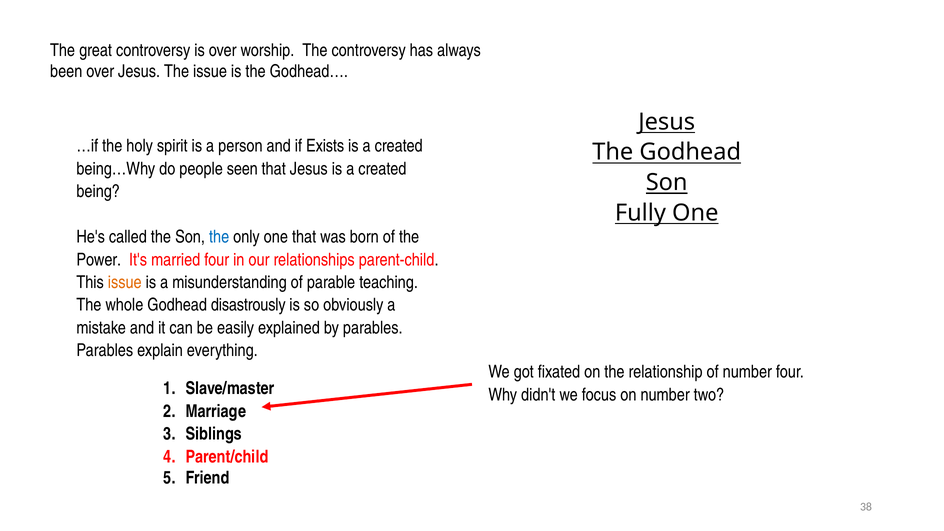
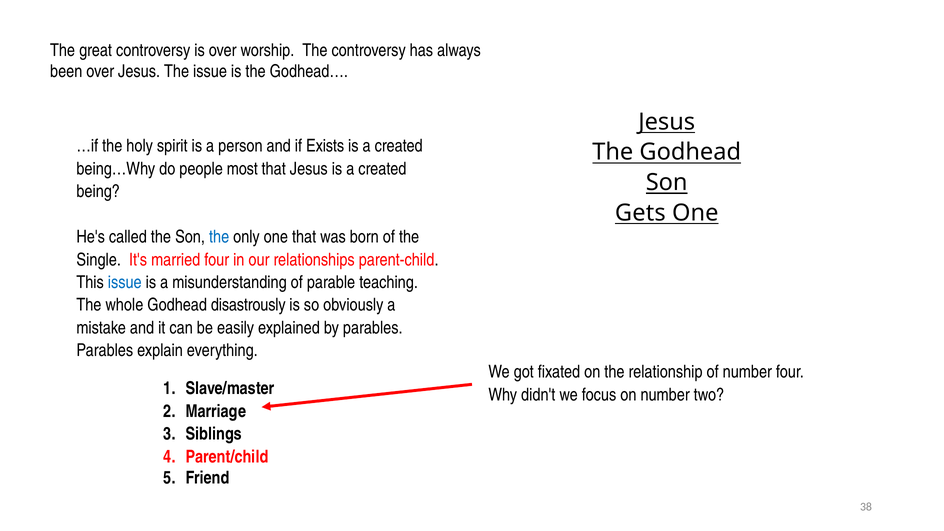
seen: seen -> most (242, 169)
Fully: Fully -> Gets (640, 213)
Power: Power -> Single (99, 260)
issue colour: orange -> blue (125, 282)
